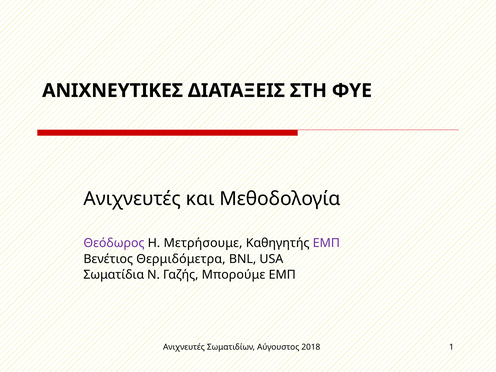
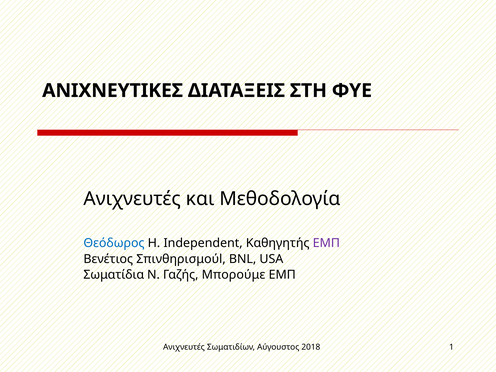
Θεόδωρος colour: purple -> blue (114, 243)
Μετρήσουμε: Μετρήσουμε -> Independent (203, 243)
Θερμιδόμετρα: Θερμιδόμετρα -> Σπινθηρισμούl (181, 259)
